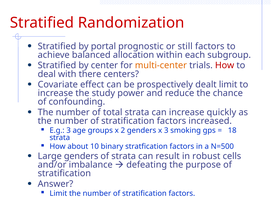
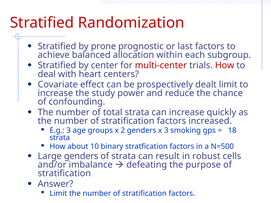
portal: portal -> prone (103, 46)
still: still -> last (185, 46)
multi-center colour: orange -> red (161, 65)
there: there -> heart (90, 74)
